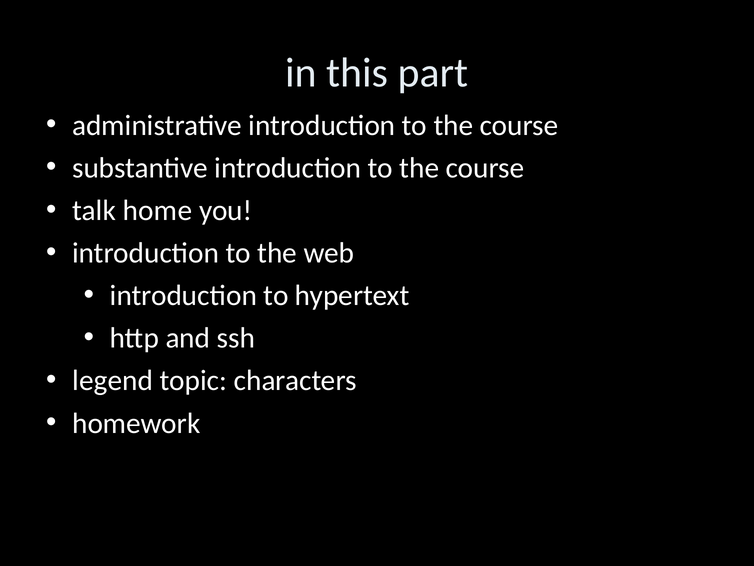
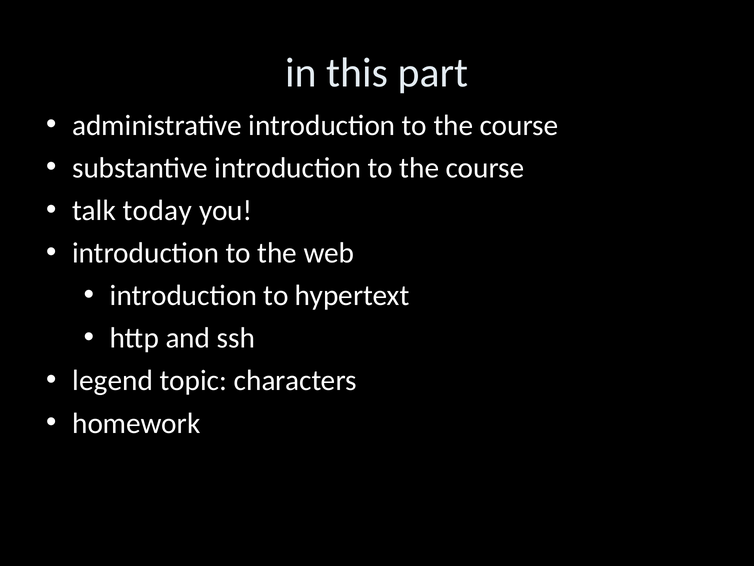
home: home -> today (157, 210)
